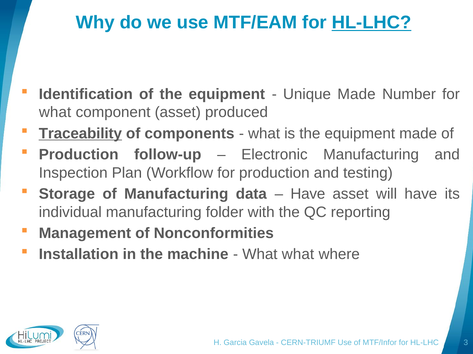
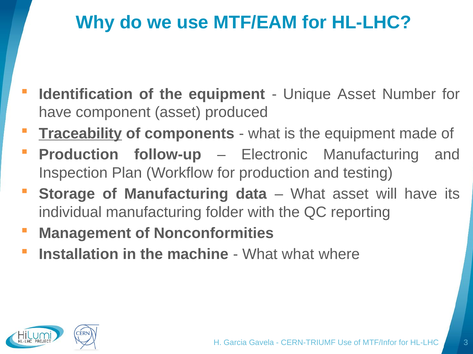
HL-LHC underline: present -> none (372, 23)
Unique Made: Made -> Asset (357, 94)
what: what -> have (55, 113)
Have: Have -> What (308, 194)
